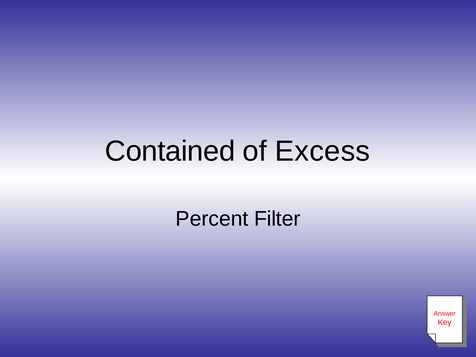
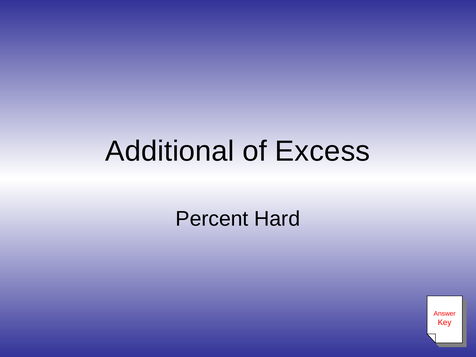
Contained: Contained -> Additional (170, 151)
Filter: Filter -> Hard (277, 219)
